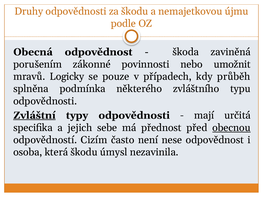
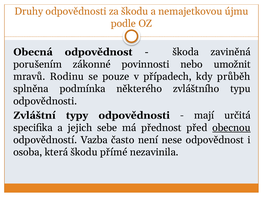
Logicky: Logicky -> Rodinu (67, 77)
Zvláštní underline: present -> none (34, 116)
Cizím: Cizím -> Vazba (94, 140)
úmysl: úmysl -> přímé (114, 152)
